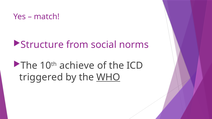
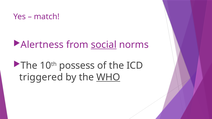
Structure: Structure -> Alertness (42, 45)
social underline: none -> present (104, 45)
achieve: achieve -> possess (77, 66)
